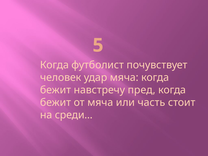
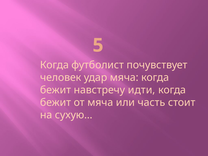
пред: пред -> идти (142, 90)
среди…: среди… -> сухую… (74, 115)
